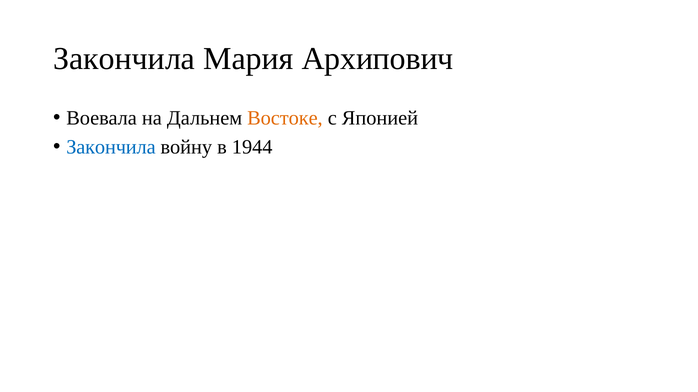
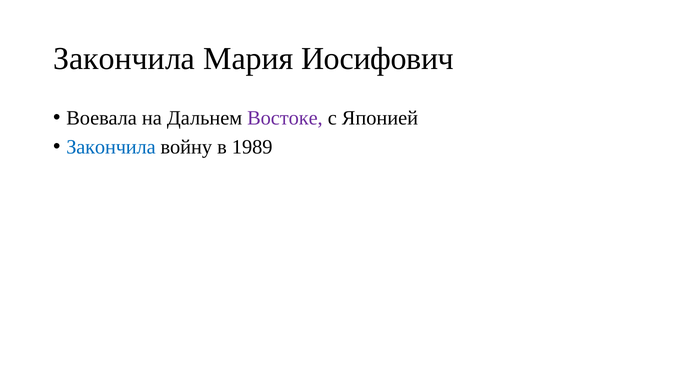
Архипович: Архипович -> Иосифович (378, 59)
Востоке colour: orange -> purple (285, 118)
1944: 1944 -> 1989 (252, 147)
